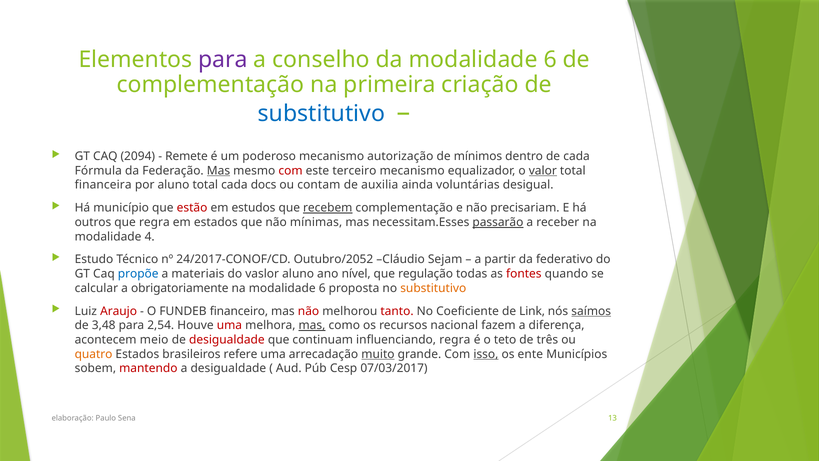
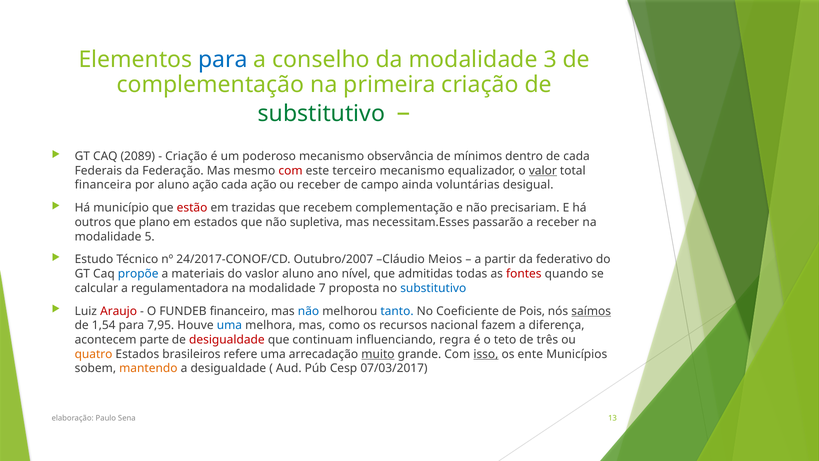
para colour: purple -> blue (223, 59)
da modalidade 6: 6 -> 3 (550, 59)
substitutivo colour: blue -> green (321, 114)
2094: 2094 -> 2089 (138, 156)
Remete: Remete -> Criação (186, 156)
autorização: autorização -> observância (400, 156)
Fórmula: Fórmula -> Federais (98, 171)
Mas underline: present -> none (218, 171)
aluno total: total -> ação (205, 185)
cada docs: docs -> ação (264, 185)
ou contam: contam -> receber (319, 185)
auxilia: auxilia -> campo (380, 185)
estudos: estudos -> trazidas (254, 208)
recebem underline: present -> none (328, 208)
que regra: regra -> plano (154, 222)
mínimas: mínimas -> supletiva (316, 222)
passarão underline: present -> none (498, 222)
4: 4 -> 5 (150, 236)
Outubro/2052: Outubro/2052 -> Outubro/2007 (333, 259)
Sejam: Sejam -> Meios (445, 259)
regulação: regulação -> admitidas (426, 274)
obrigatoriamente: obrigatoriamente -> regulamentadora (180, 288)
na modalidade 6: 6 -> 7 (322, 288)
substitutivo colour: orange -> blue (433, 288)
não colour: red -> blue (309, 311)
tanto colour: red -> blue (397, 311)
Link: Link -> Pois (532, 311)
3,48: 3,48 -> 1,54 (104, 325)
2,54: 2,54 -> 7,95 (161, 325)
uma colour: red -> blue (229, 325)
mas underline: present -> none (312, 325)
meio: meio -> parte (154, 340)
mantendo colour: red -> orange (148, 368)
